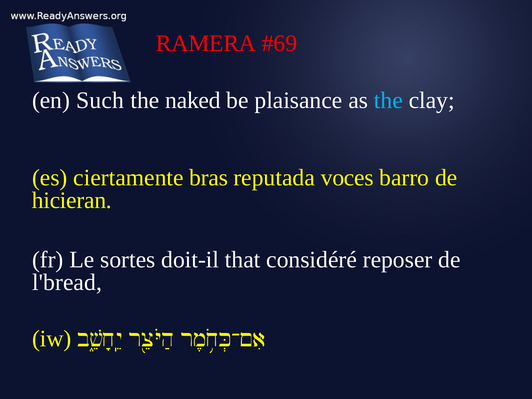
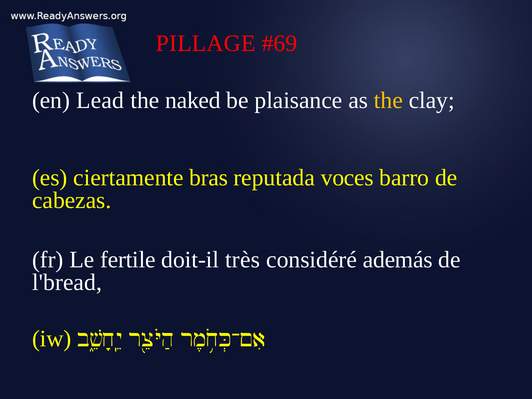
RAMERA: RAMERA -> PILLAGE (206, 43)
Such: Such -> Lead (100, 100)
the colour: light blue -> yellow (388, 100)
hicieran: hicieran -> cabezas (72, 200)
sortes: sortes -> fertile (128, 260)
that: that -> très (243, 260)
reposer: reposer -> además (398, 260)
